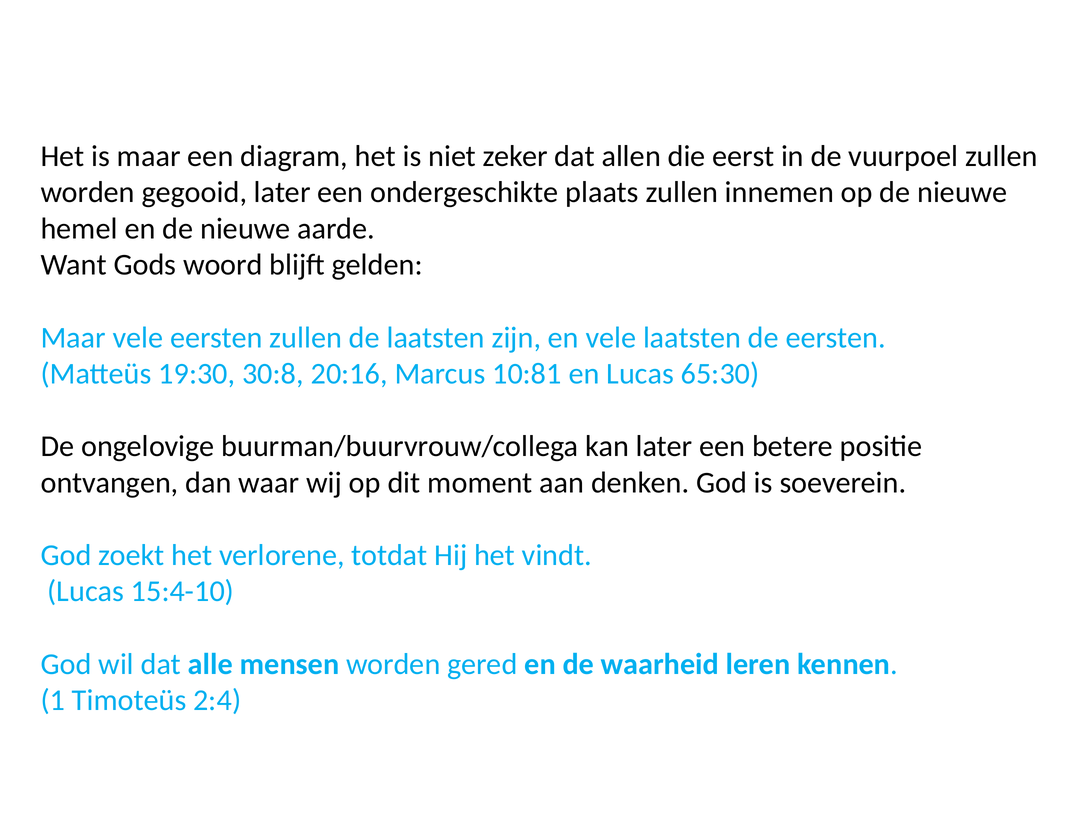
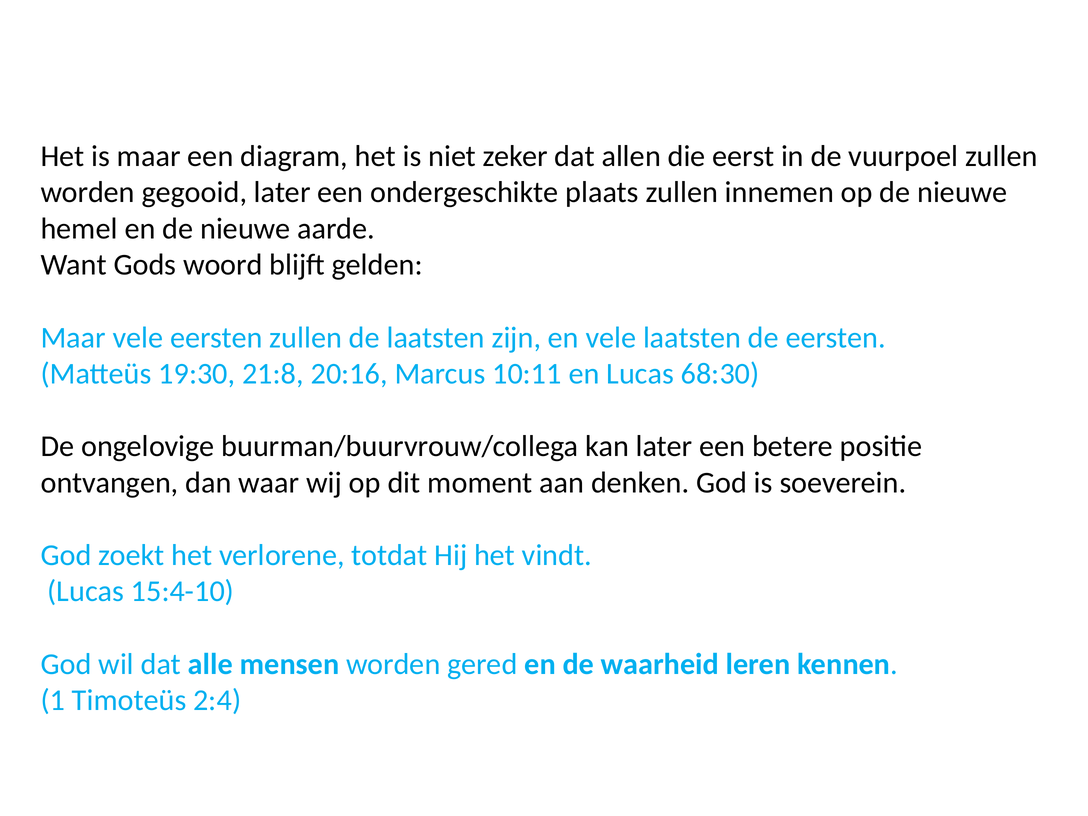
30:8: 30:8 -> 21:8 (273, 374)
10:81: 10:81 -> 10:11 (527, 374)
65:30: 65:30 -> 68:30 (720, 374)
